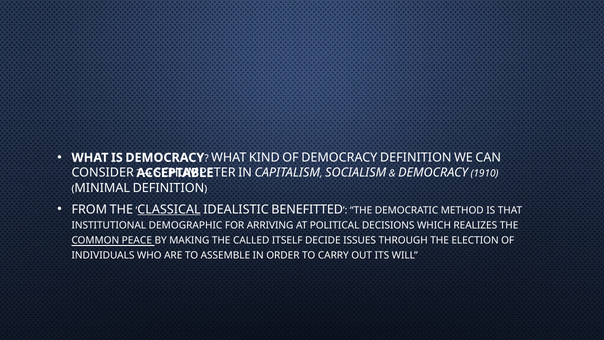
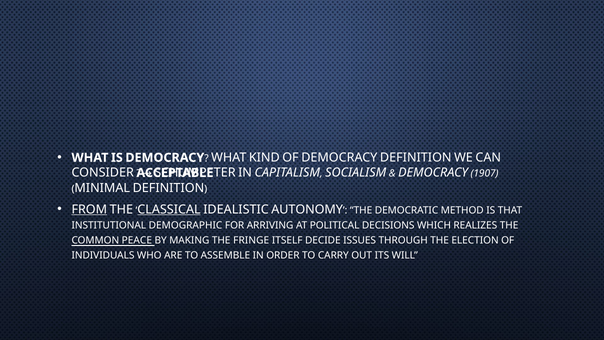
1910: 1910 -> 1907 (485, 173)
FROM underline: none -> present (89, 209)
BENEFITTED: BENEFITTED -> AUTONOMY (307, 209)
CALLED: CALLED -> FRINGE (251, 240)
